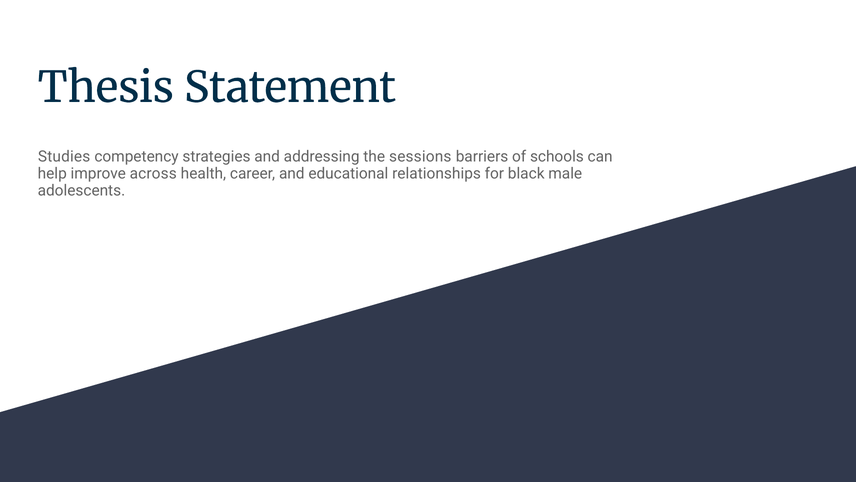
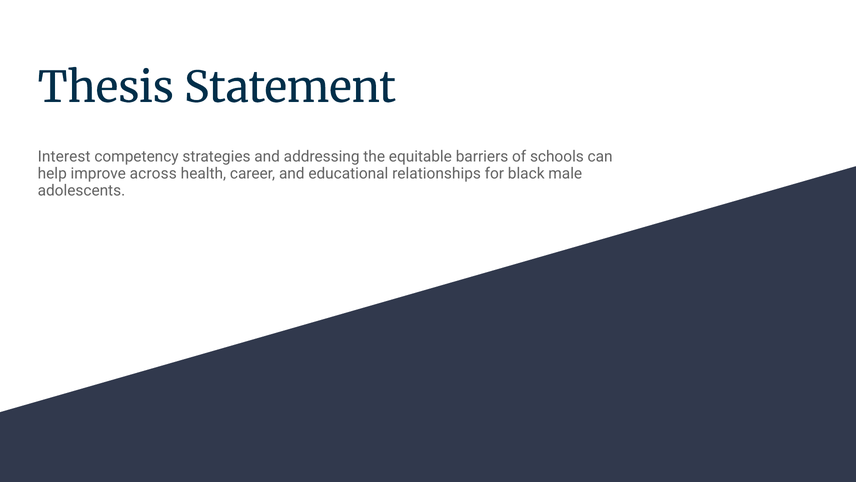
Studies: Studies -> Interest (64, 157)
sessions: sessions -> equitable (420, 157)
